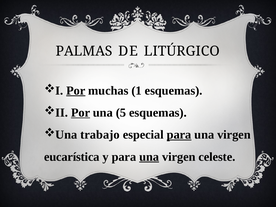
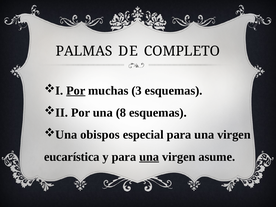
LITÚRGICO: LITÚRGICO -> COMPLETO (182, 51)
1: 1 -> 3 (137, 91)
Por underline: present -> none (81, 113)
5: 5 -> 8 (121, 113)
trabajo: trabajo -> obispos (100, 135)
para underline: present -> none (179, 135)
celeste: celeste -> asume (217, 157)
